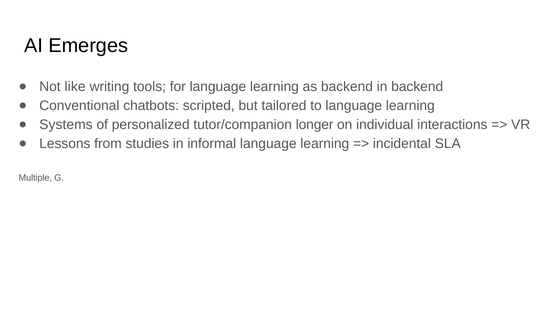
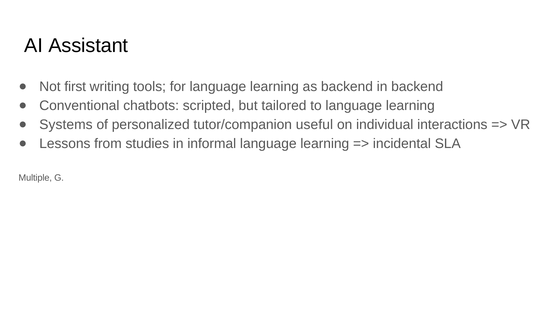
Emerges: Emerges -> Assistant (88, 46)
like: like -> first (75, 86)
longer: longer -> useful (314, 124)
